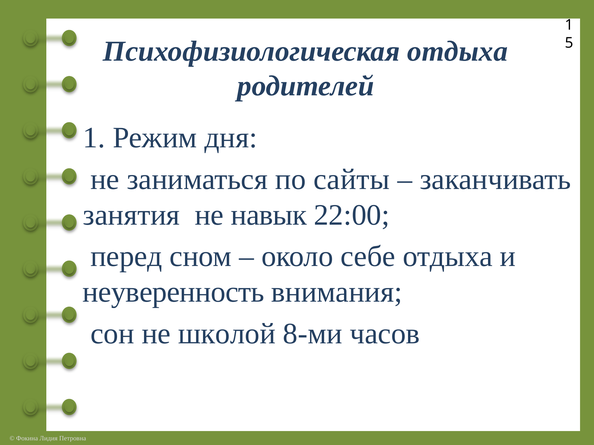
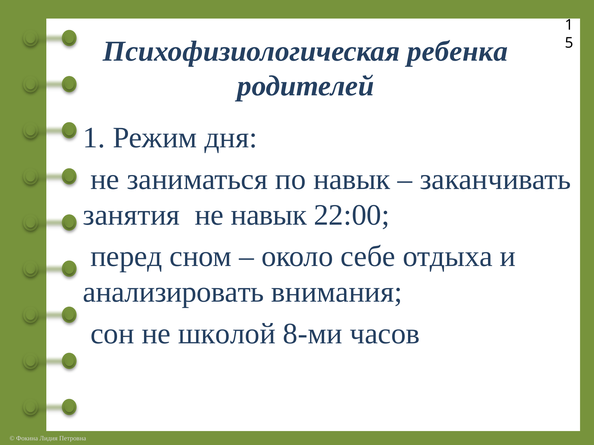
Психофизиологическая отдыха: отдыха -> ребенка (457, 51)
по сайты: сайты -> навык (352, 180)
неуверенность: неуверенность -> анализировать (174, 292)
